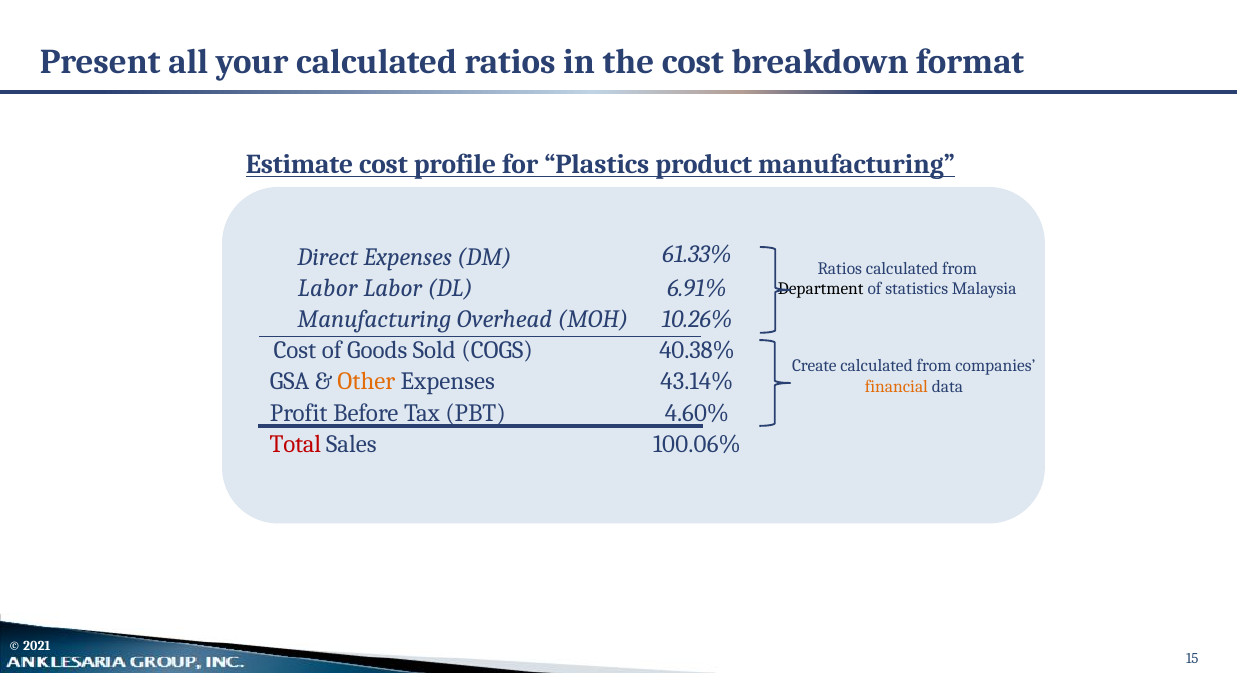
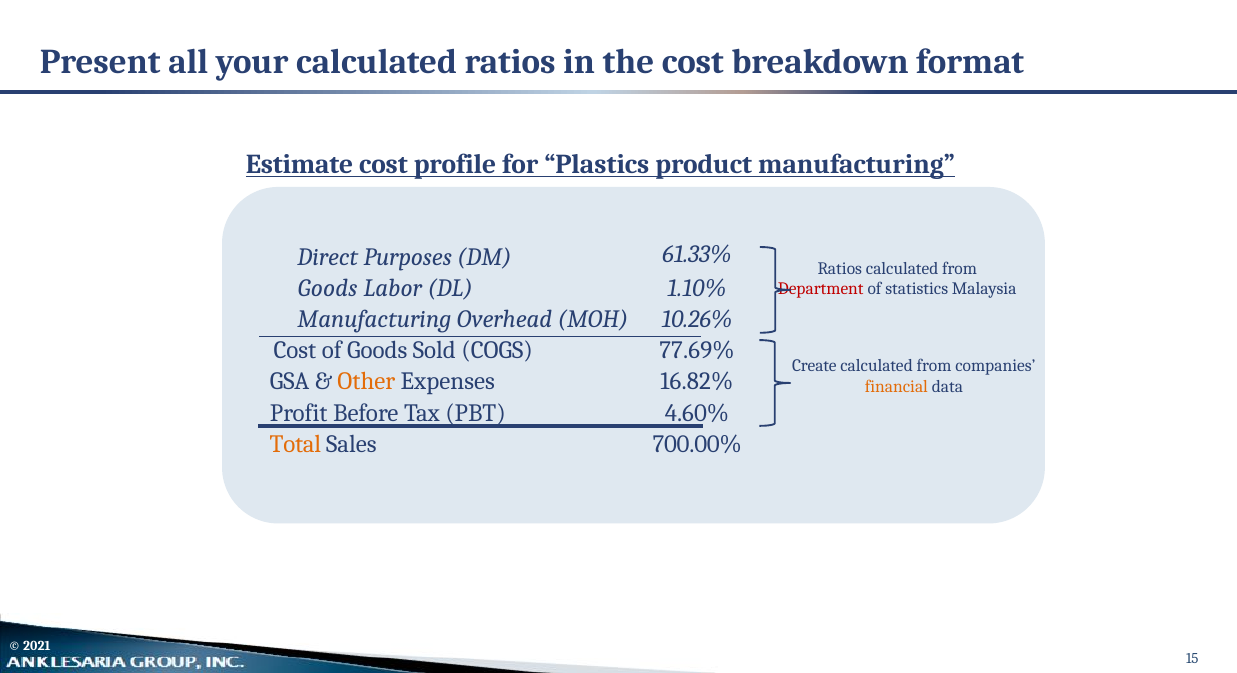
Direct Expenses: Expenses -> Purposes (408, 257)
Labor: Labor -> Goods (328, 288)
6.91%: 6.91% -> 1.10% (697, 288)
Department colour: black -> red (821, 289)
40.38%: 40.38% -> 77.69% (697, 350)
43.14%: 43.14% -> 16.82% (697, 381)
Total colour: red -> orange (295, 444)
100.06%: 100.06% -> 700.00% (697, 444)
